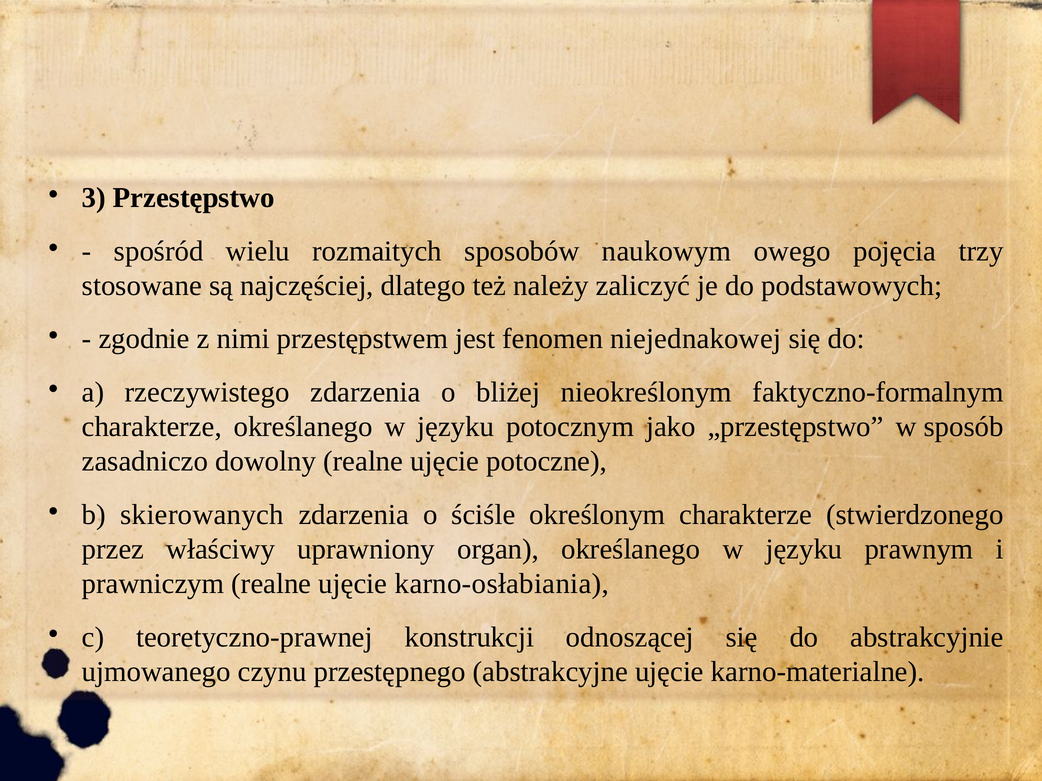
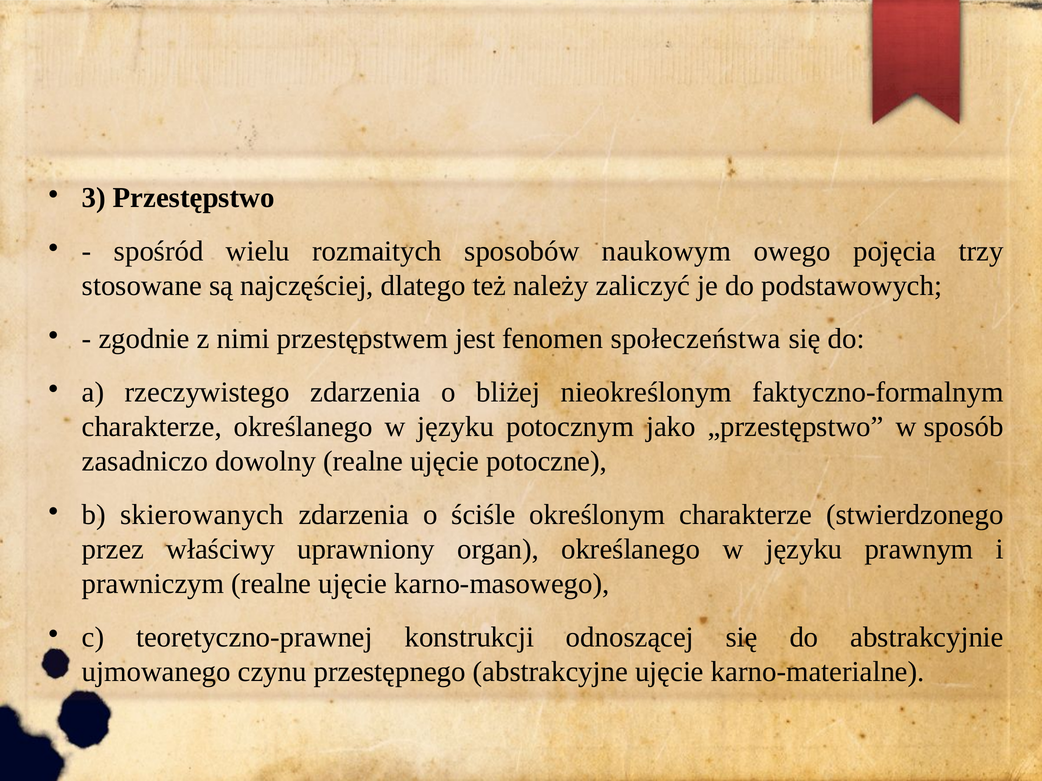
niejednakowej: niejednakowej -> społeczeństwa (696, 339)
karno-osłabiania: karno-osłabiania -> karno-masowego (502, 584)
